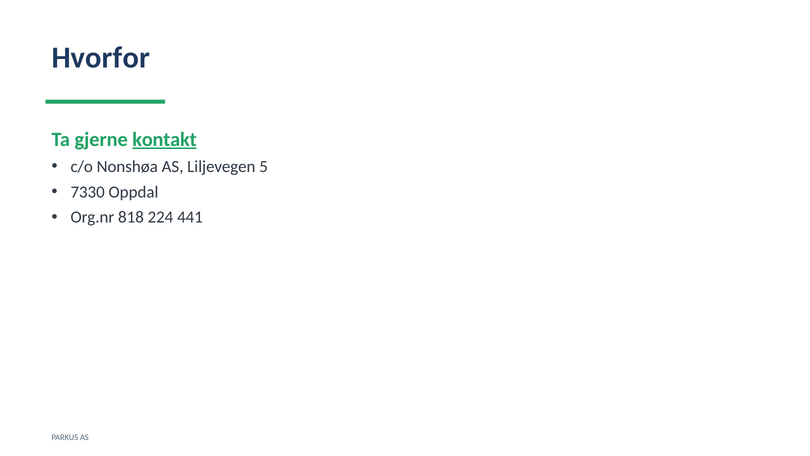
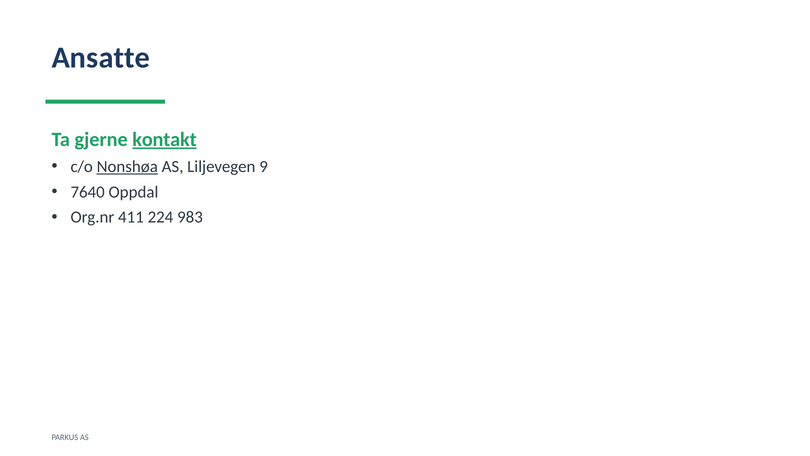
Hvorfor: Hvorfor -> Ansatte (101, 58)
Nonshøa underline: none -> present (127, 167)
5: 5 -> 9 (264, 167)
7330: 7330 -> 7640 (88, 192)
818: 818 -> 411 (131, 217)
441: 441 -> 983 (190, 217)
